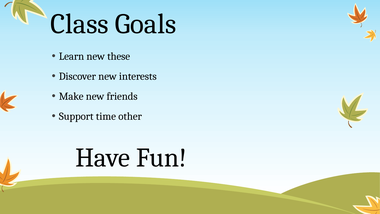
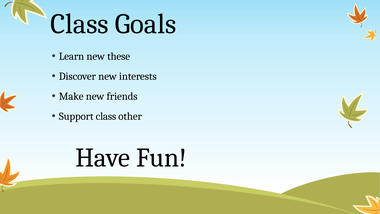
Support time: time -> class (106, 116)
